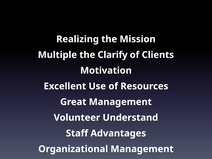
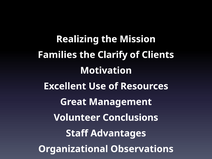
Multiple: Multiple -> Families (57, 55)
Understand: Understand -> Conclusions (130, 118)
Organizational Management: Management -> Observations (142, 149)
